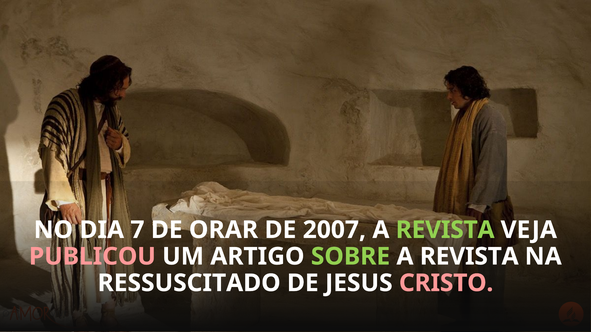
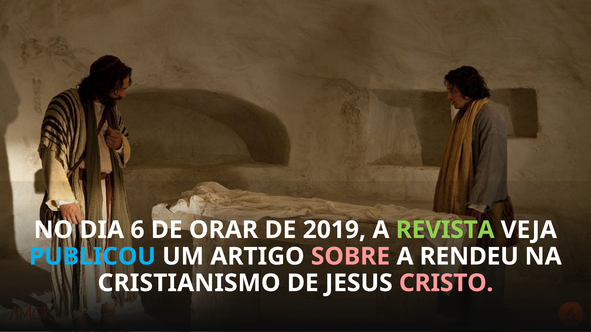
7: 7 -> 6 (137, 230)
2007: 2007 -> 2019 (334, 230)
PUBLICOU colour: pink -> light blue (92, 257)
SOBRE colour: light green -> pink (350, 257)
REVISTA: REVISTA -> RENDEU (469, 257)
RESSUSCITADO: RESSUSCITADO -> CRISTIANISMO (189, 283)
